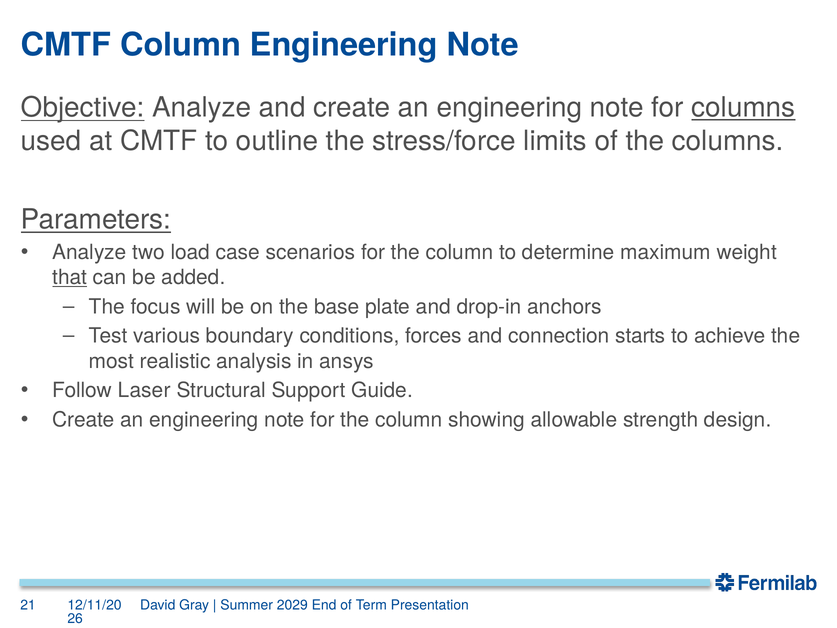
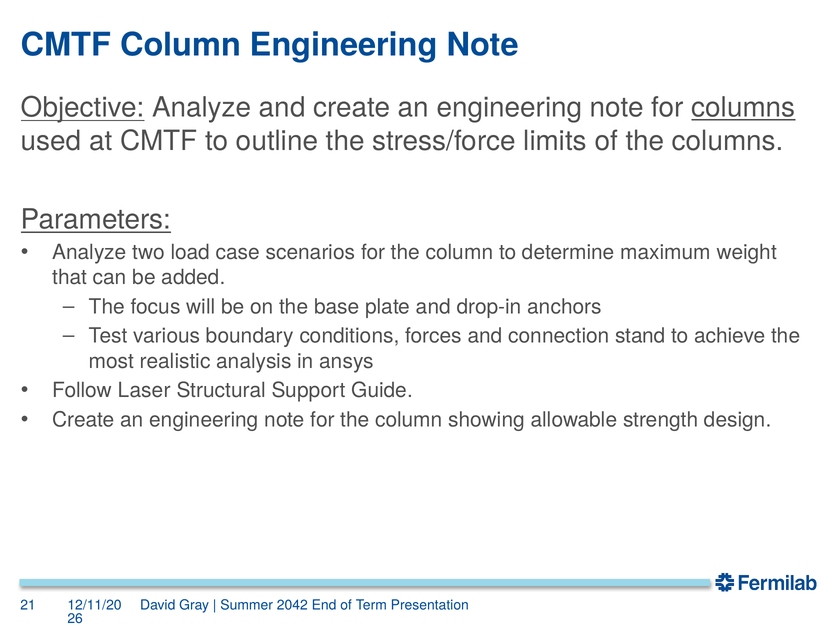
that underline: present -> none (70, 277)
starts: starts -> stand (640, 336)
2029: 2029 -> 2042 (292, 605)
